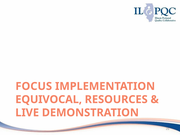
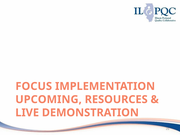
EQUIVOCAL: EQUIVOCAL -> UPCOMING (49, 99)
